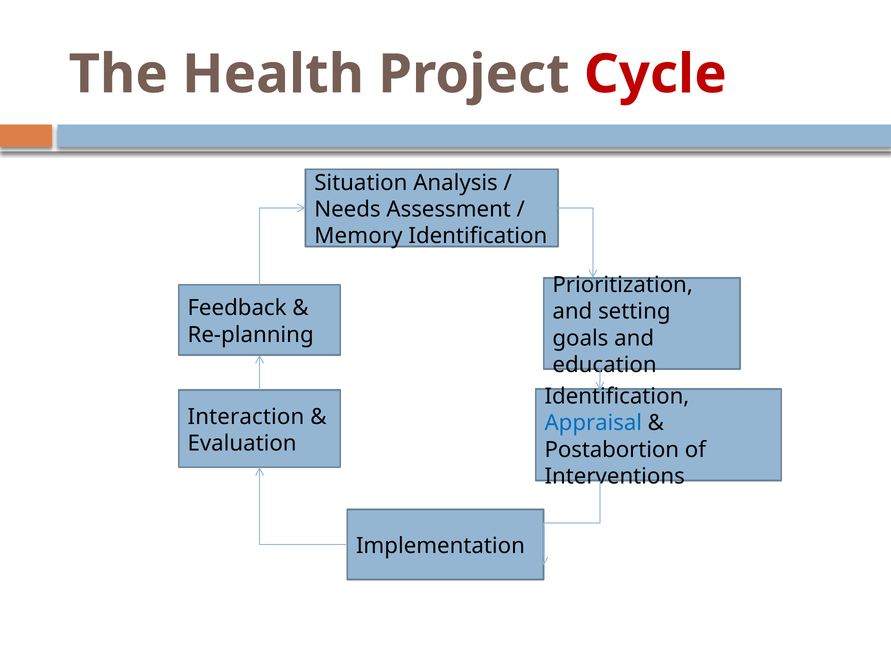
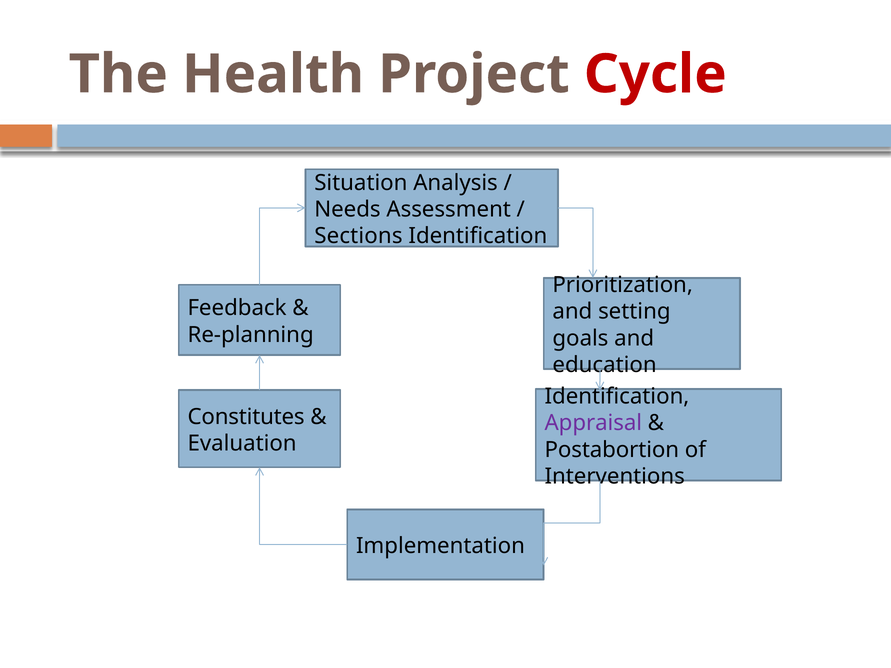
Memory: Memory -> Sections (358, 236)
Interaction: Interaction -> Constitutes (246, 417)
Appraisal colour: blue -> purple (593, 423)
